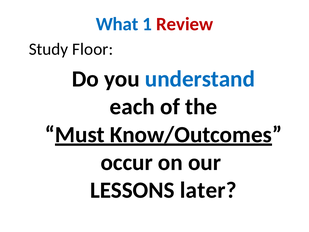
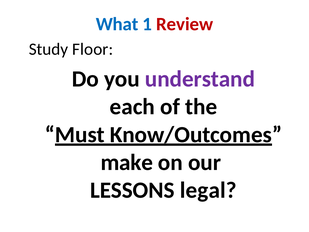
understand colour: blue -> purple (200, 79)
occur: occur -> make (127, 162)
later: later -> legal (208, 190)
